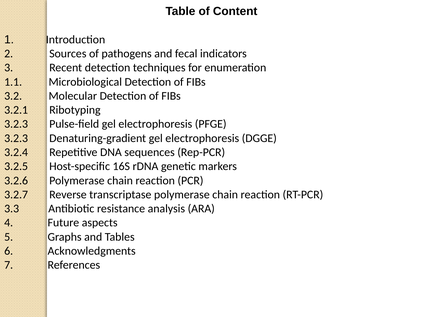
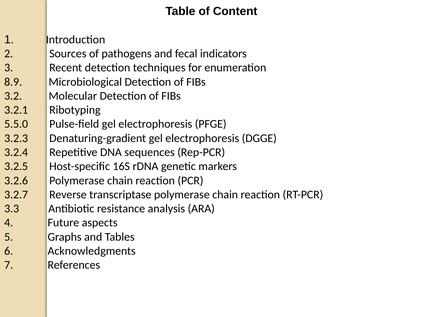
1.1: 1.1 -> 8.9 (13, 82)
3.2.3: 3.2.3 -> 5.5.0 (16, 124)
